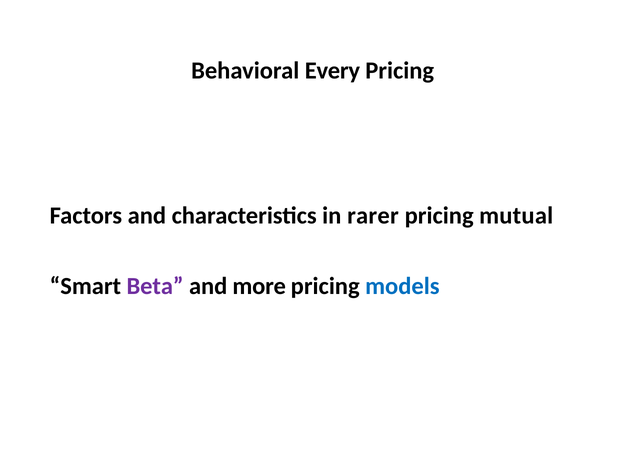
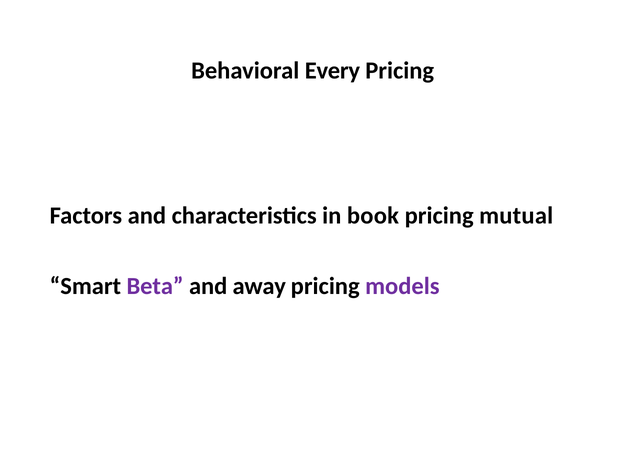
rarer: rarer -> book (373, 216)
more: more -> away (259, 286)
models colour: blue -> purple (402, 286)
